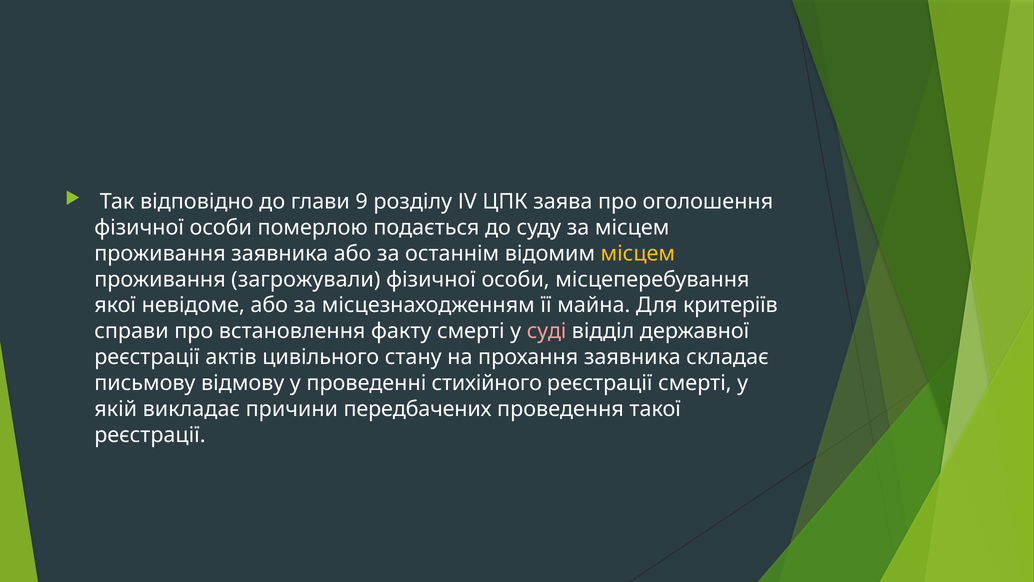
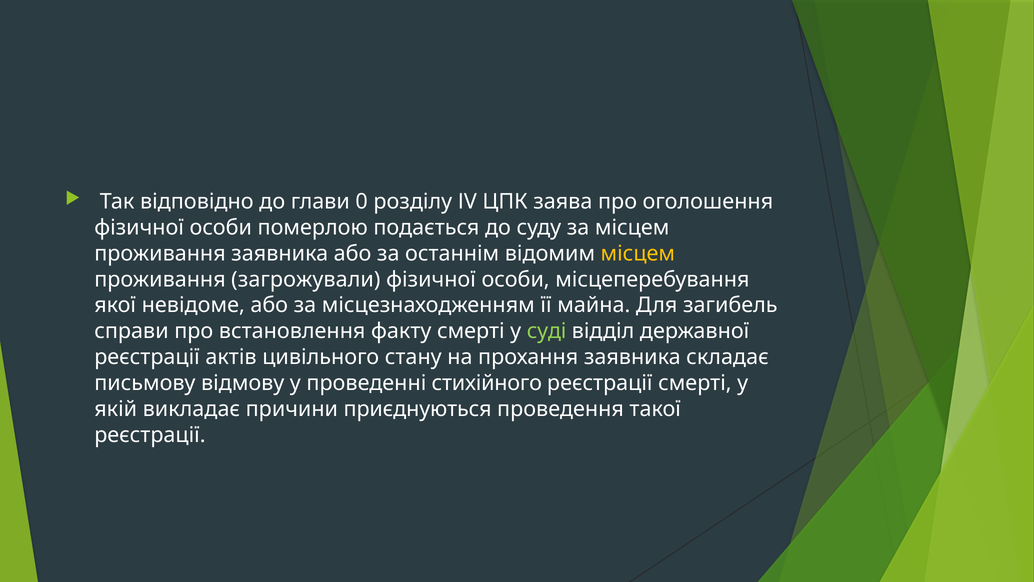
9: 9 -> 0 (362, 202)
критеріїв: критеріїв -> загибель (730, 305)
суді colour: pink -> light green (547, 331)
передбачених: передбачених -> приєднуються (418, 409)
